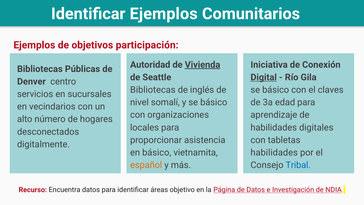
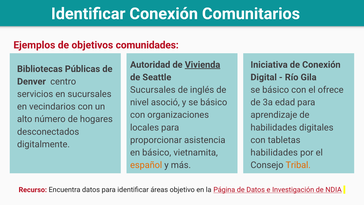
Identificar Ejemplos: Ejemplos -> Conexión (164, 14)
participación: participación -> comunidades (147, 45)
Digital underline: present -> none (264, 77)
Bibliotecas: Bibliotecas -> Sucursales (153, 90)
claves: claves -> ofrece (331, 90)
somalí: somalí -> asoció (165, 102)
Tribal colour: blue -> orange (298, 165)
